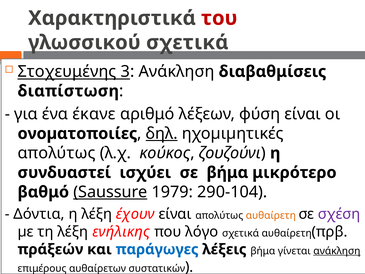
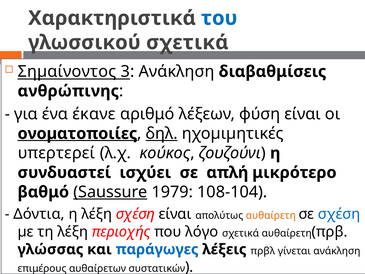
του colour: red -> blue (219, 18)
Στοχευμένης: Στοχευμένης -> Σηµαίνοντος (67, 72)
διαπίστωση: διαπίστωση -> ανθρώπινης (68, 91)
ονοµατοποιίες underline: none -> present (77, 133)
απολύτως: απολύτως -> υπερτερεί (56, 153)
σε βήμα: βήμα -> απλή (227, 172)
290-104: 290-104 -> 108-104 (232, 192)
λέξη έχουν: έχουν -> σχέση (135, 214)
σχέση colour: purple -> blue (339, 214)
ενήλικης: ενήλικης -> περιοχής (121, 232)
πράξεών: πράξεών -> γλώσσας (50, 249)
λέξεις βήμα: βήμα -> πρβλ (263, 251)
ανάκληση underline: present -> none (337, 251)
